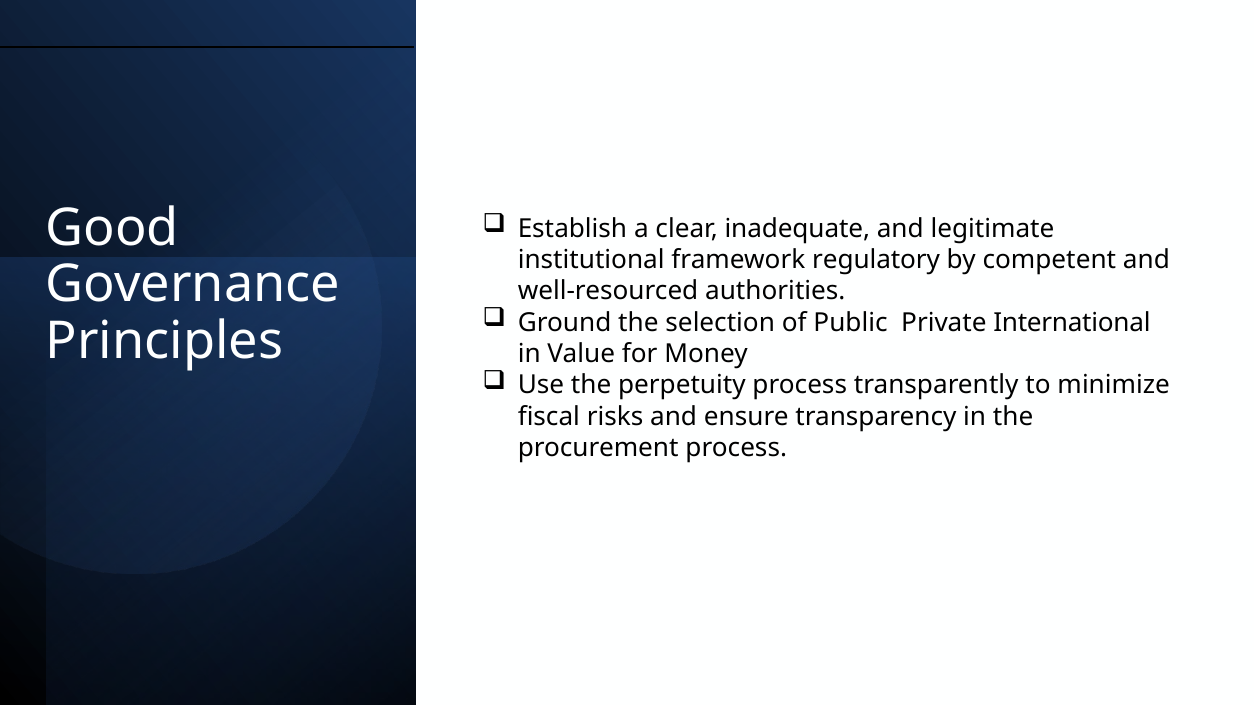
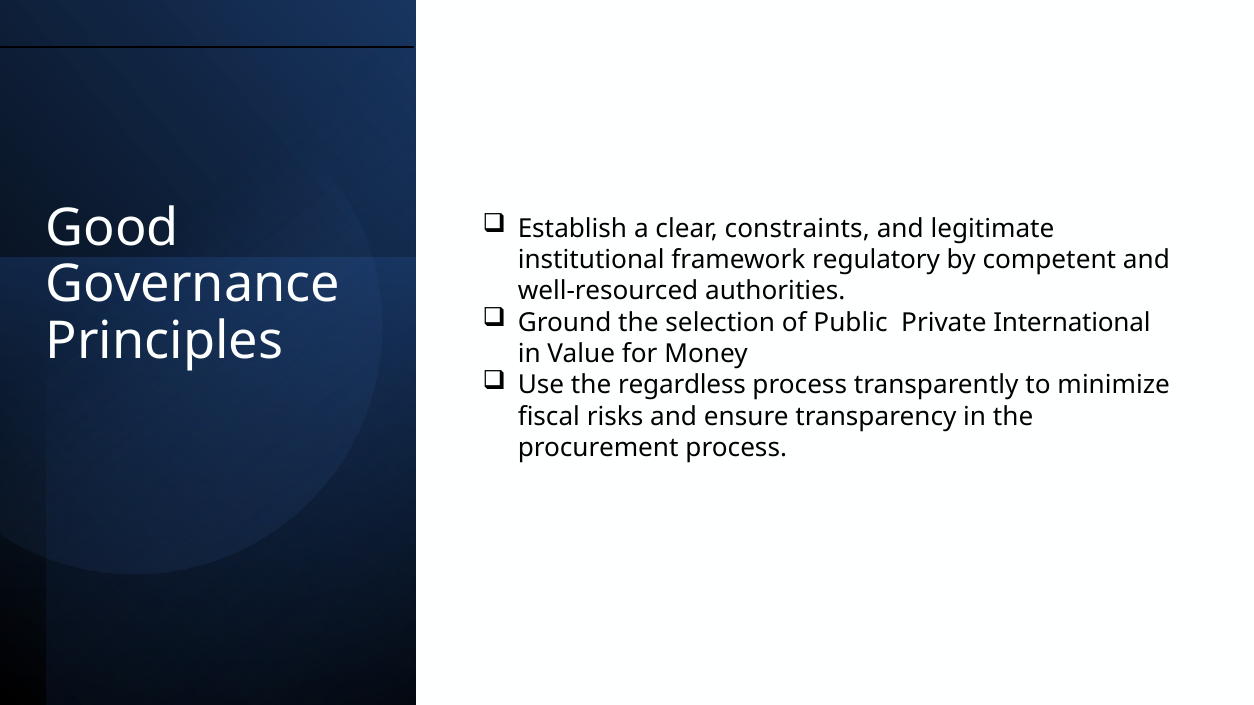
inadequate: inadequate -> constraints (797, 229)
perpetuity: perpetuity -> regardless (682, 385)
